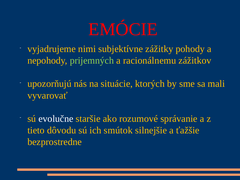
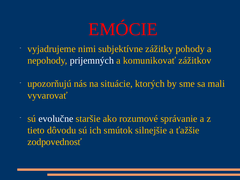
prijemných colour: light green -> white (92, 61)
racionálnemu: racionálnemu -> komunikovať (150, 61)
bezprostredne: bezprostredne -> zodpovednosť (55, 142)
